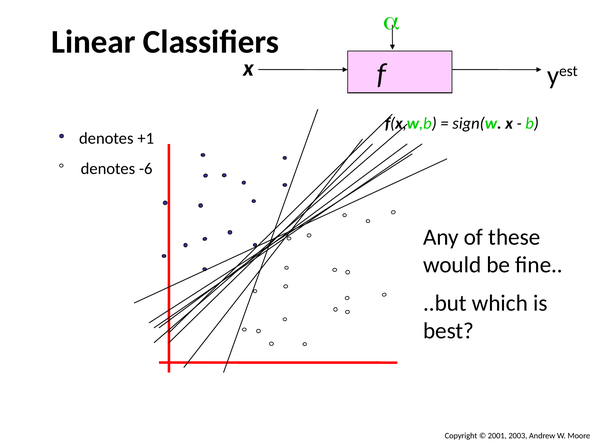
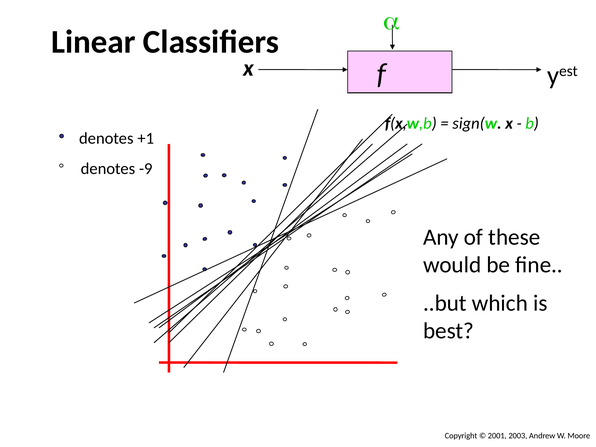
-6: -6 -> -9 (146, 169)
